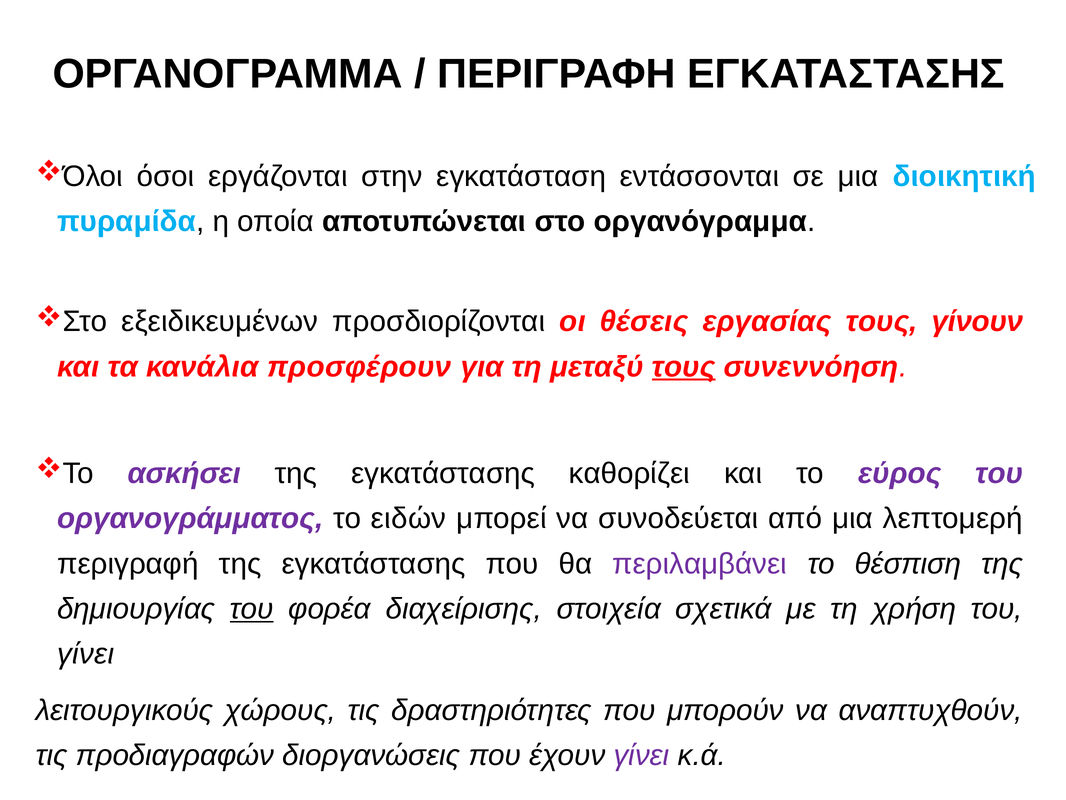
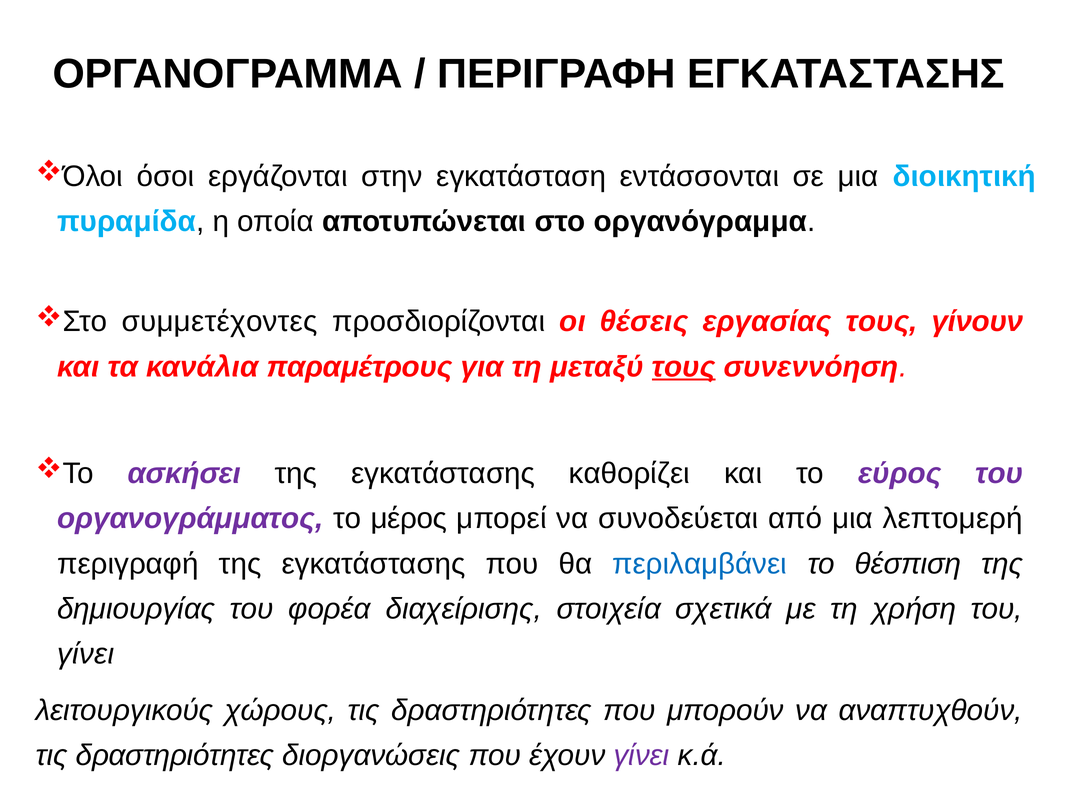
εξειδικευμένων: εξειδικευμένων -> συμμετέχοντες (220, 321)
προσφέρουν: προσφέρουν -> παραμέτρους (360, 367)
ειδών: ειδών -> μέρος (409, 518)
περιλαμβάνει colour: purple -> blue (700, 563)
του underline: present -> none (252, 609)
προδιαγραφών: προδιαγραφών -> δραστηριότητες (175, 755)
